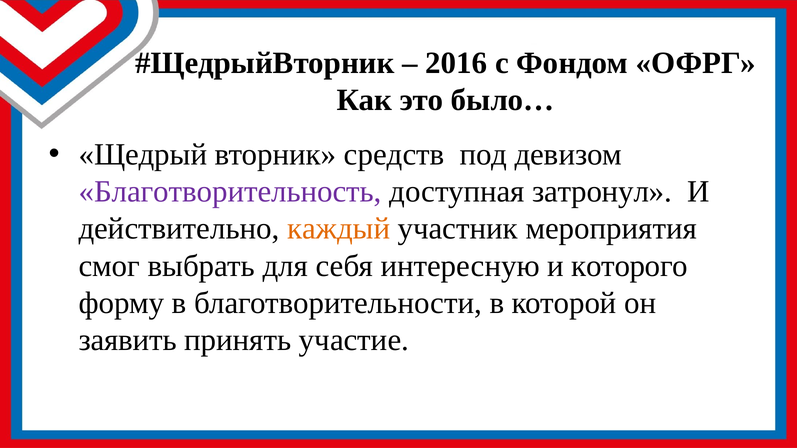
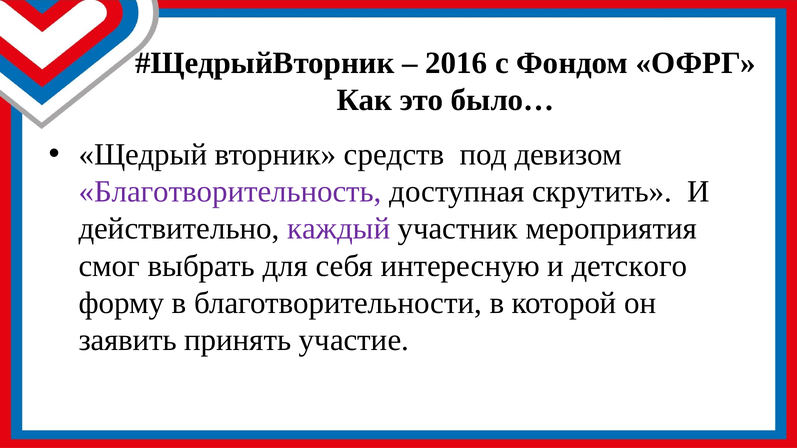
затронул: затронул -> скрутить (602, 192)
каждый colour: orange -> purple (339, 229)
которого: которого -> детского (630, 266)
